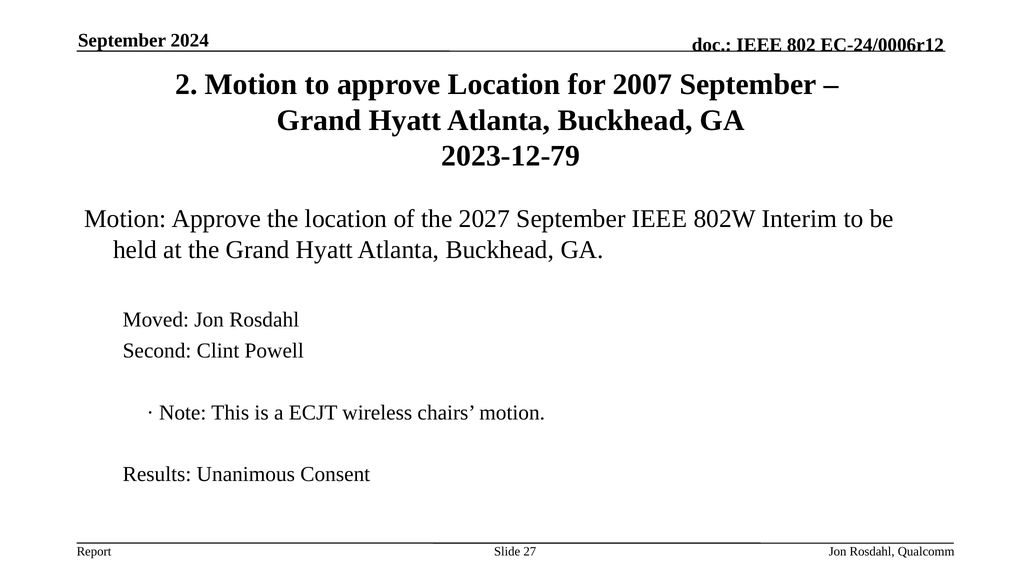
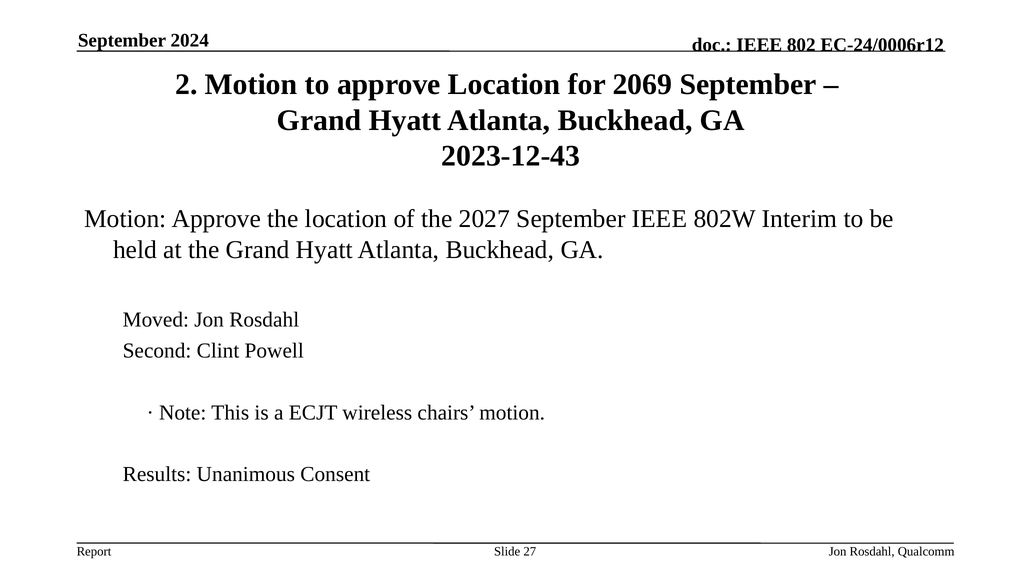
2007: 2007 -> 2069 (642, 84)
2023-12-79: 2023-12-79 -> 2023-12-43 (511, 156)
